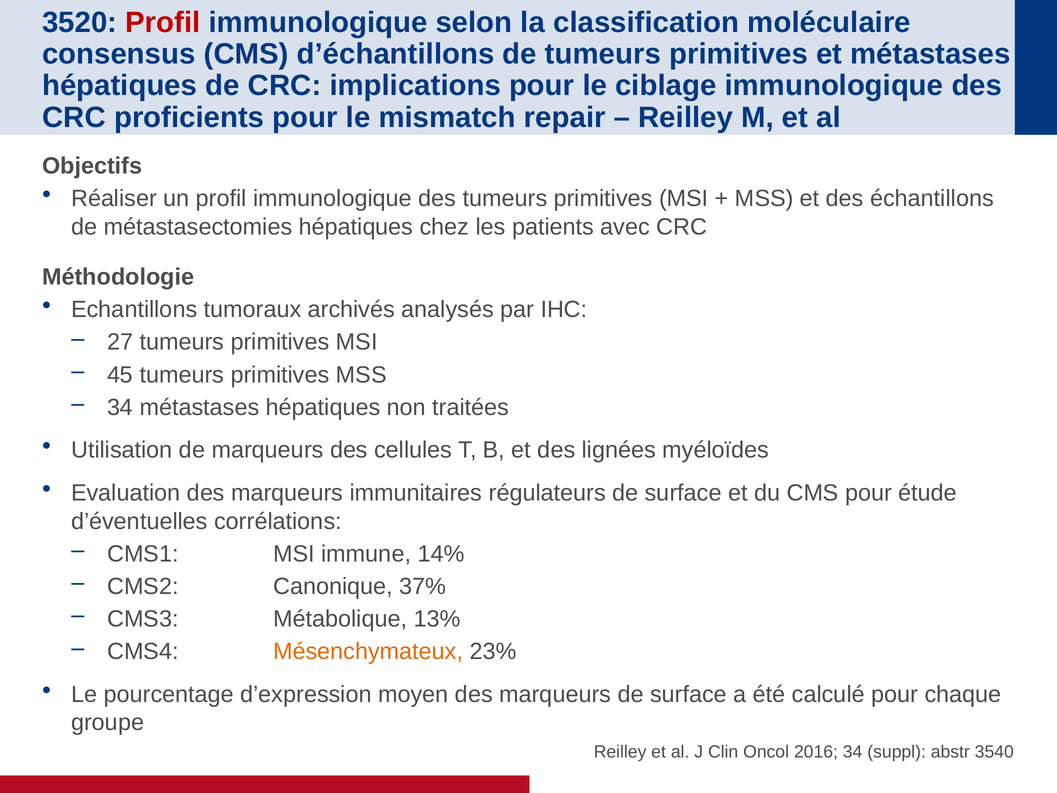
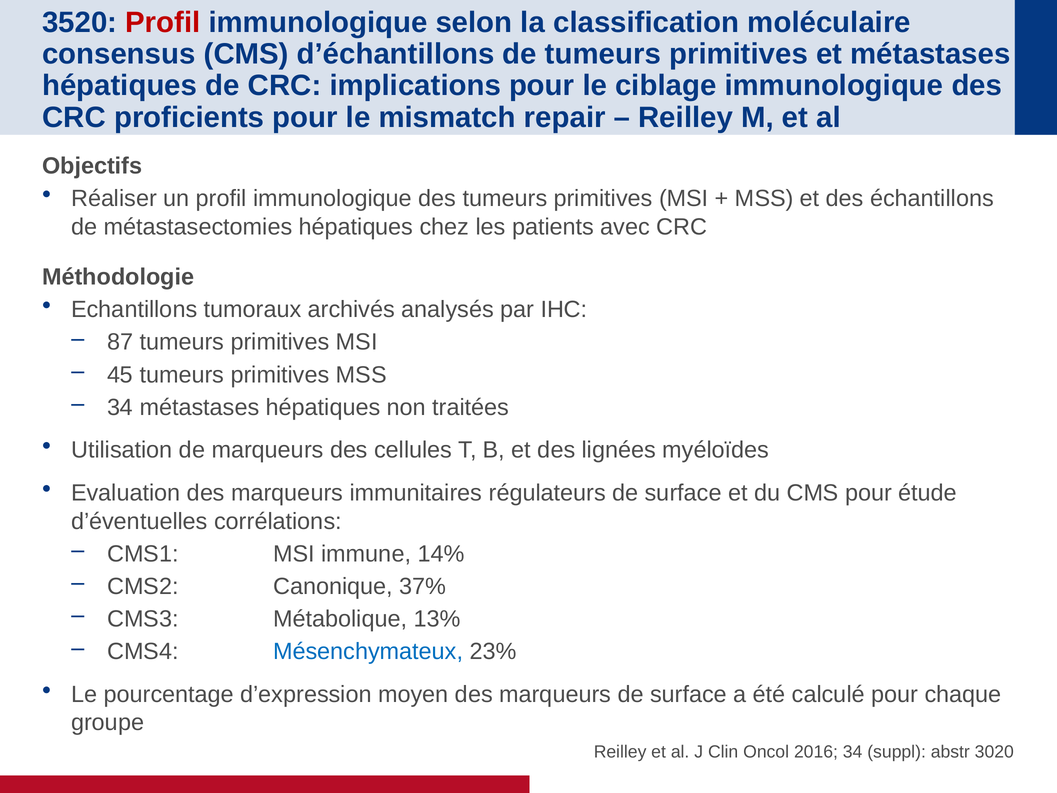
27: 27 -> 87 (120, 342)
Mésenchymateux colour: orange -> blue (368, 651)
3540: 3540 -> 3020 (994, 752)
